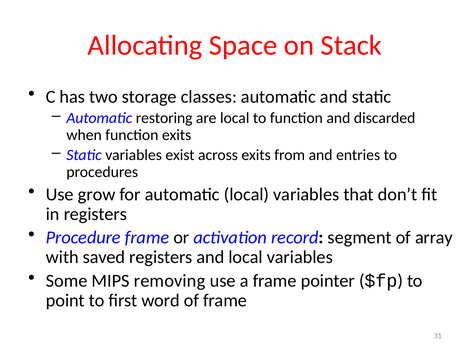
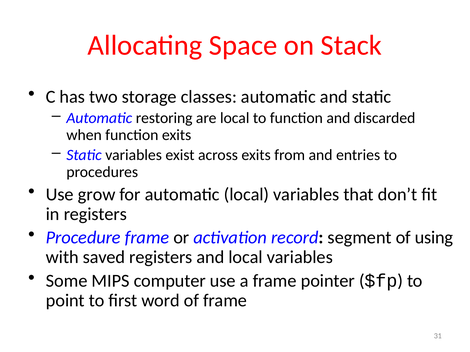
array: array -> using (434, 238)
removing: removing -> computer (170, 281)
